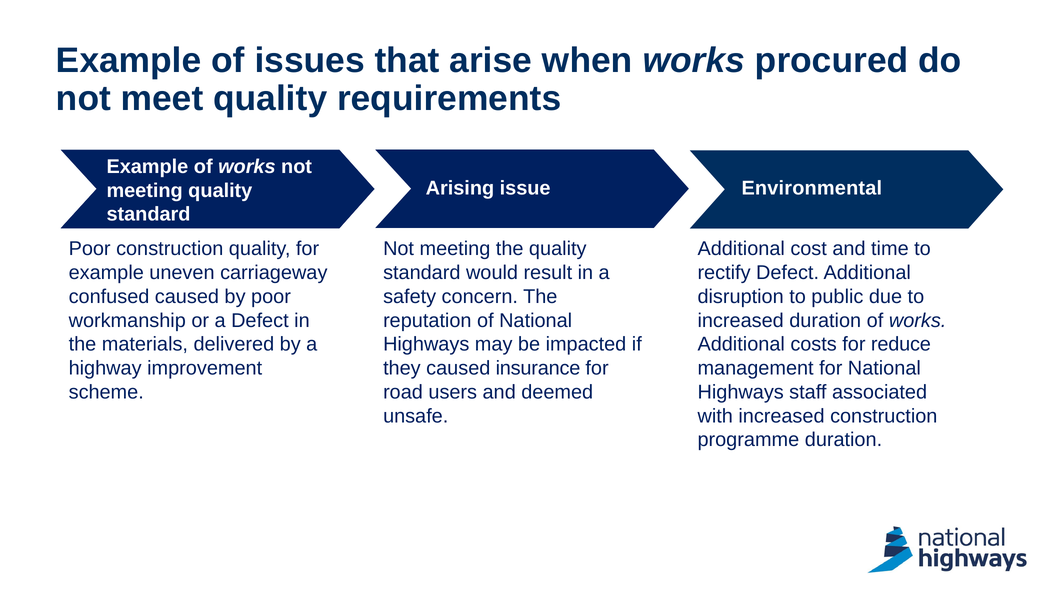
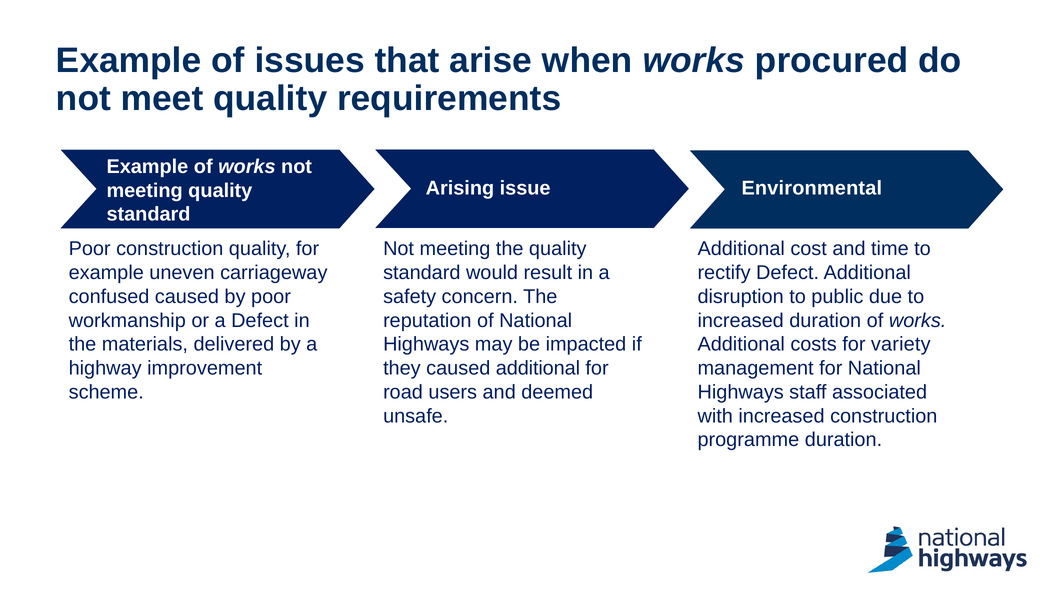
reduce: reduce -> variety (901, 345)
caused insurance: insurance -> additional (538, 369)
